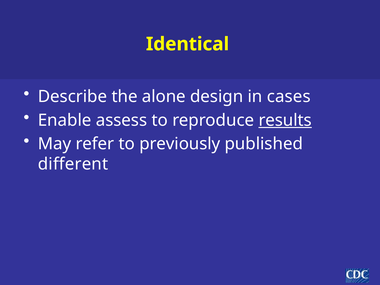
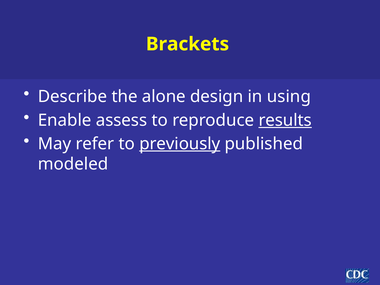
Identical: Identical -> Brackets (188, 44)
cases: cases -> using (289, 97)
previously underline: none -> present (180, 144)
different: different -> modeled (73, 164)
